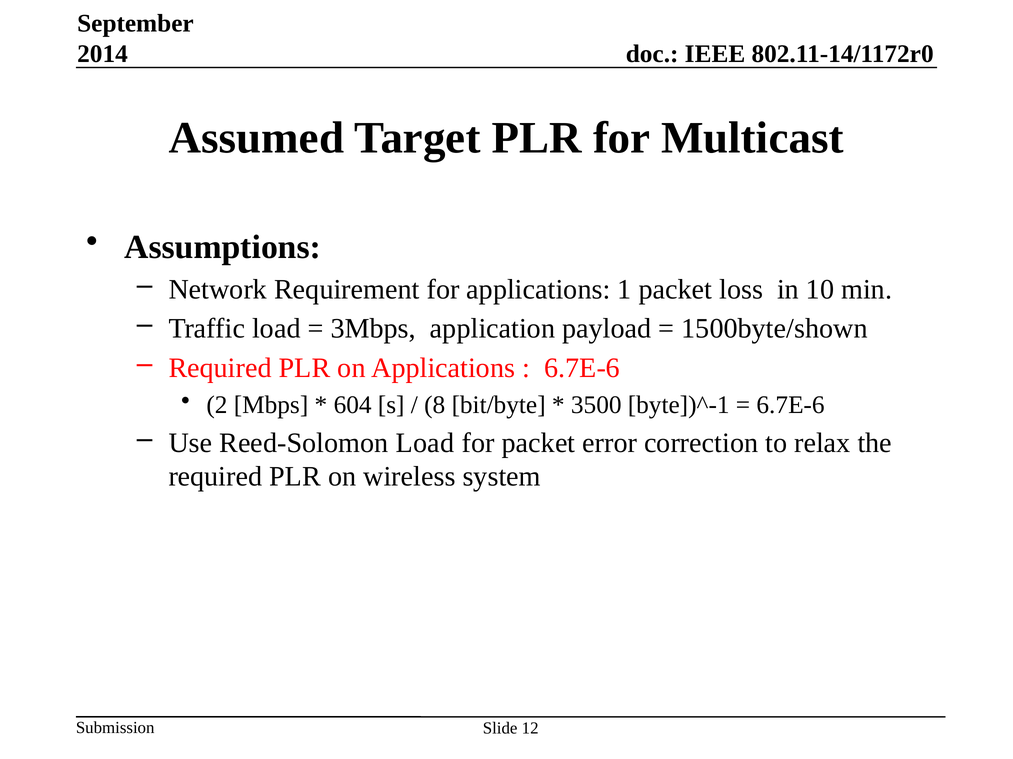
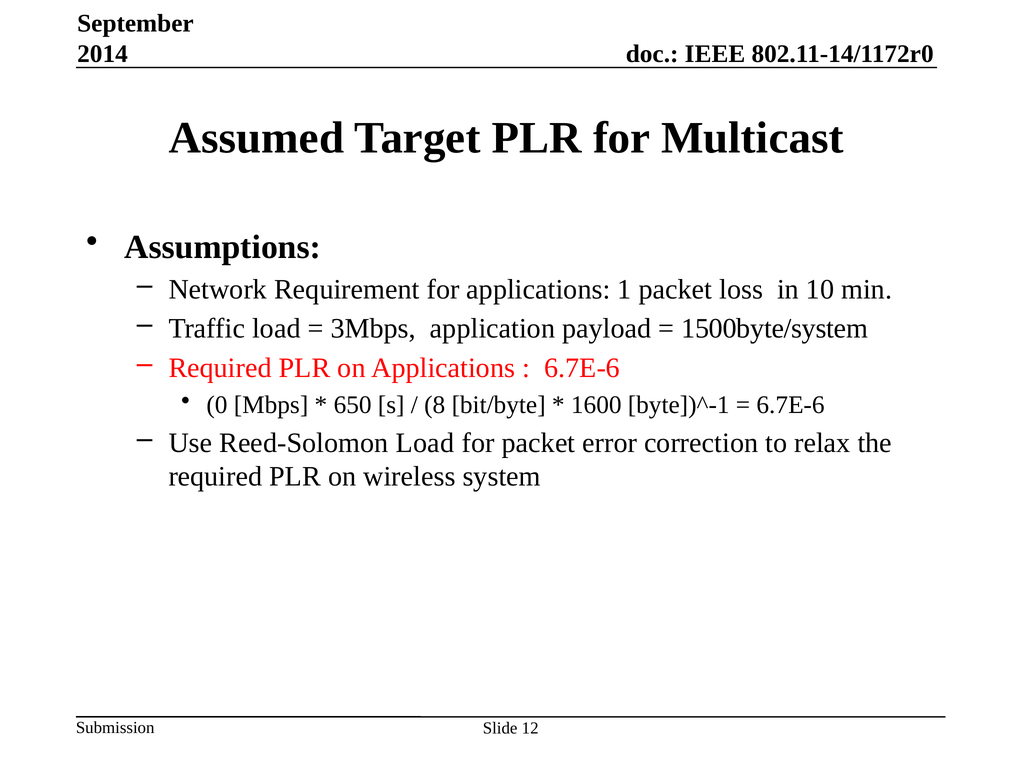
1500byte/shown: 1500byte/shown -> 1500byte/system (775, 329)
2: 2 -> 0 (217, 405)
604: 604 -> 650 (353, 405)
3500: 3500 -> 1600 (596, 405)
